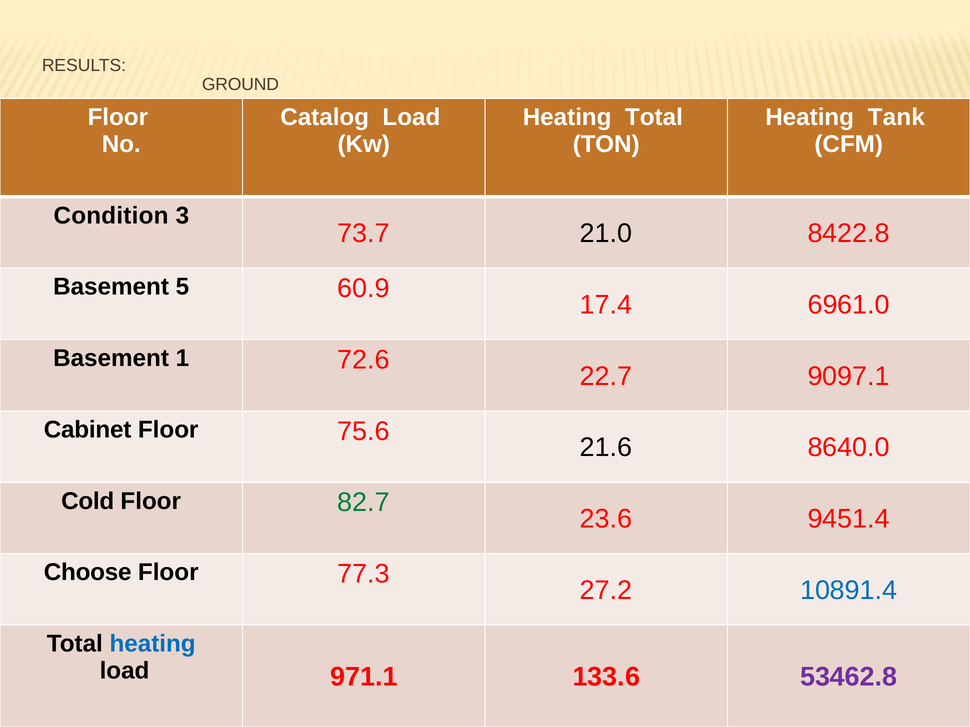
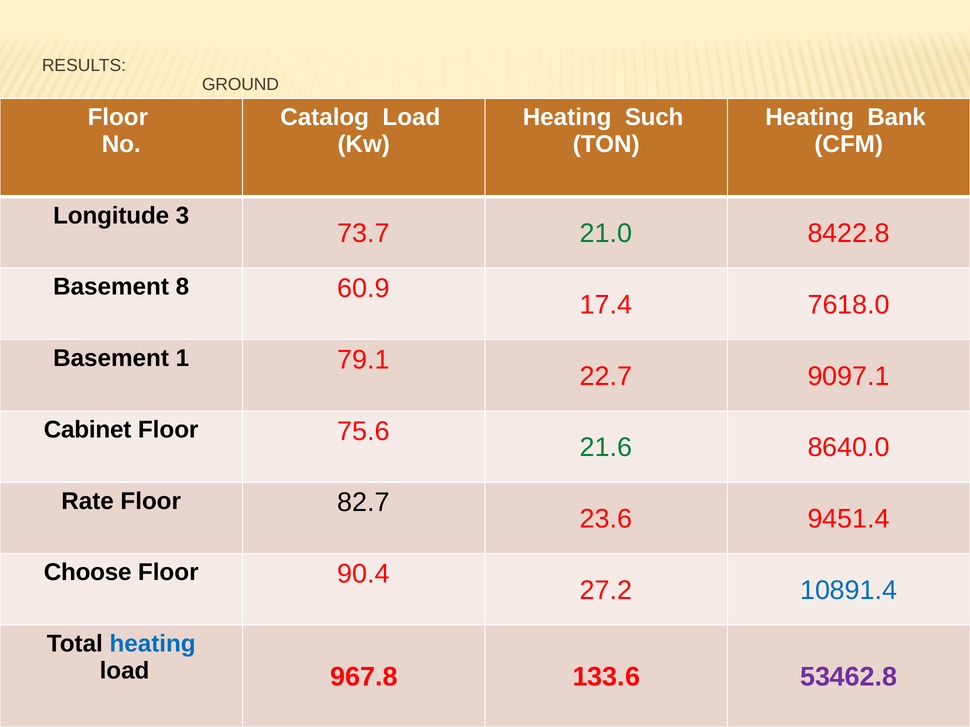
Heating Total: Total -> Such (654, 117)
Tank: Tank -> Bank (897, 117)
Condition: Condition -> Longitude (111, 216)
21.0 colour: black -> green (606, 234)
5: 5 -> 8 (182, 287)
6961.0: 6961.0 -> 7618.0 (849, 305)
72.6: 72.6 -> 79.1 (364, 360)
21.6 colour: black -> green (606, 448)
Cold: Cold -> Rate (88, 501)
82.7 colour: green -> black (364, 503)
77.3: 77.3 -> 90.4 (364, 574)
971.1: 971.1 -> 967.8 (364, 677)
